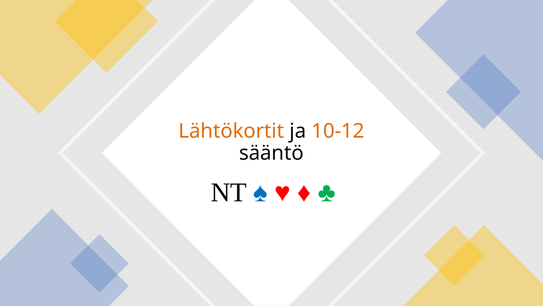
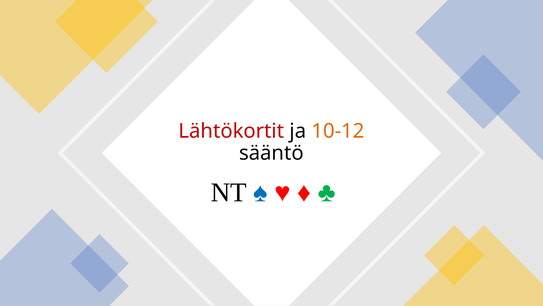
Lähtökortit colour: orange -> red (231, 131)
